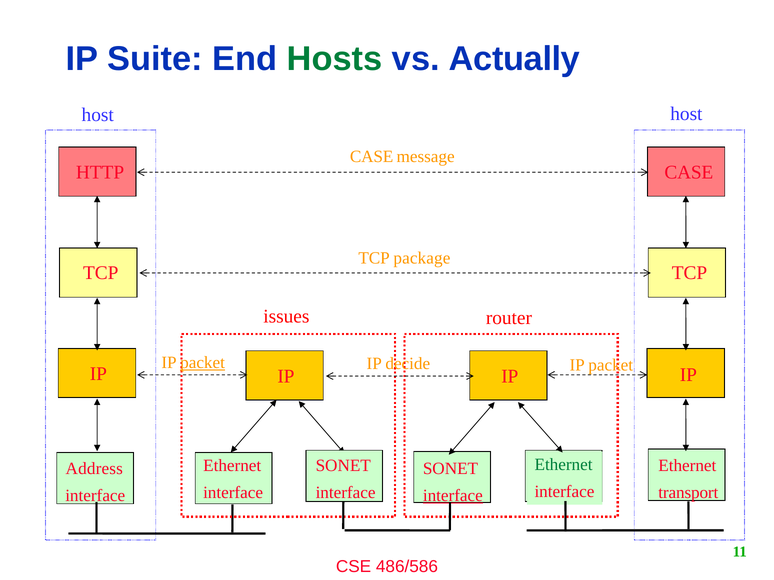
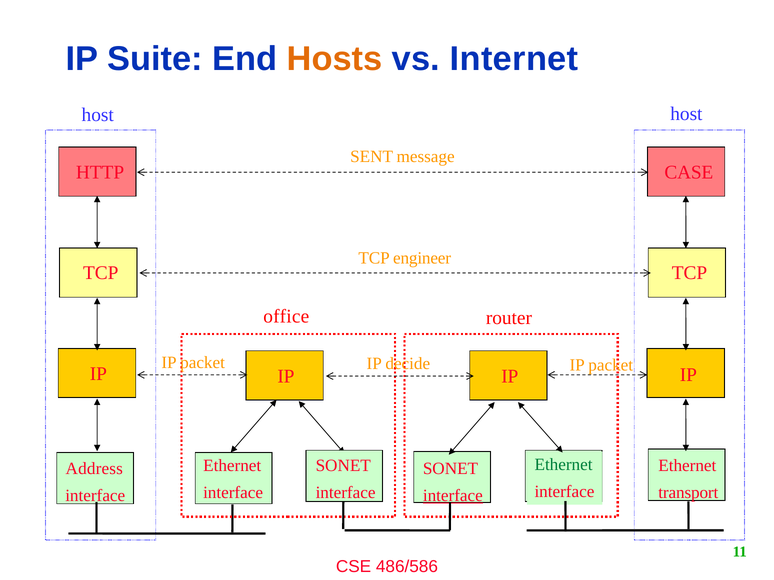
Hosts colour: green -> orange (335, 59)
Actually: Actually -> Internet (514, 59)
CASE: CASE -> SENT (372, 157)
package: package -> engineer (422, 259)
issues: issues -> office (286, 317)
packet underline: present -> none (203, 363)
